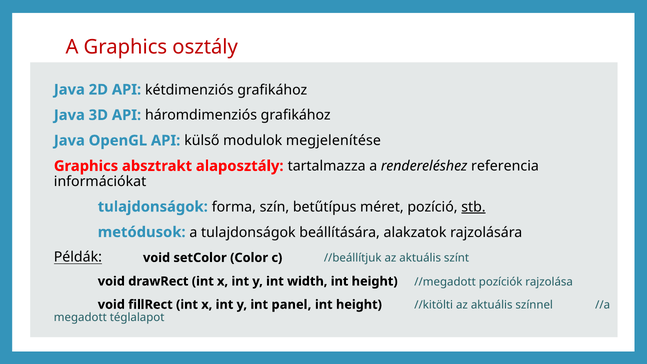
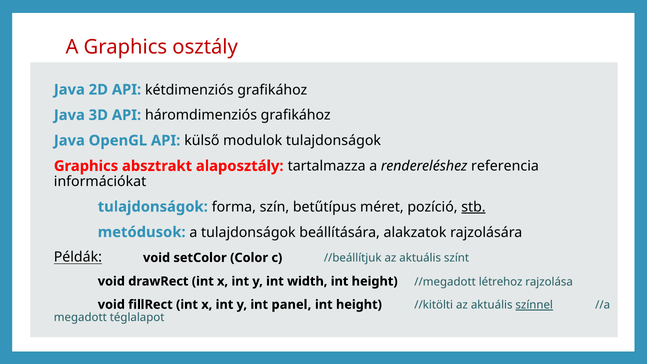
modulok megjelenítése: megjelenítése -> tulajdonságok (333, 141)
pozíciók: pozíciók -> létrehoz (501, 282)
színnel underline: none -> present (534, 305)
